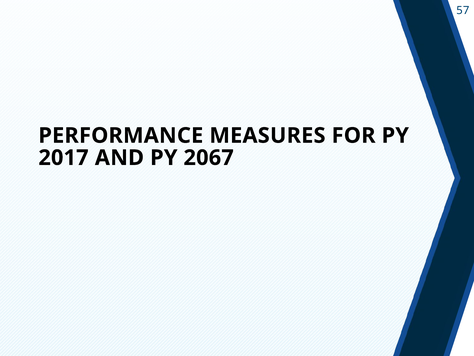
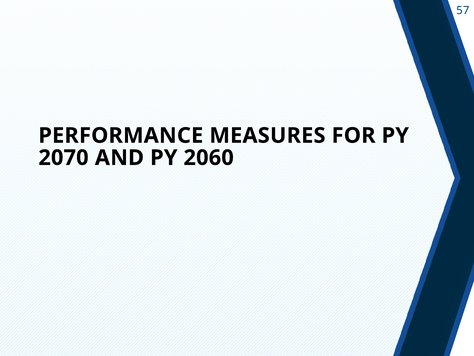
2017: 2017 -> 2070 (63, 158)
2067: 2067 -> 2060 (209, 158)
